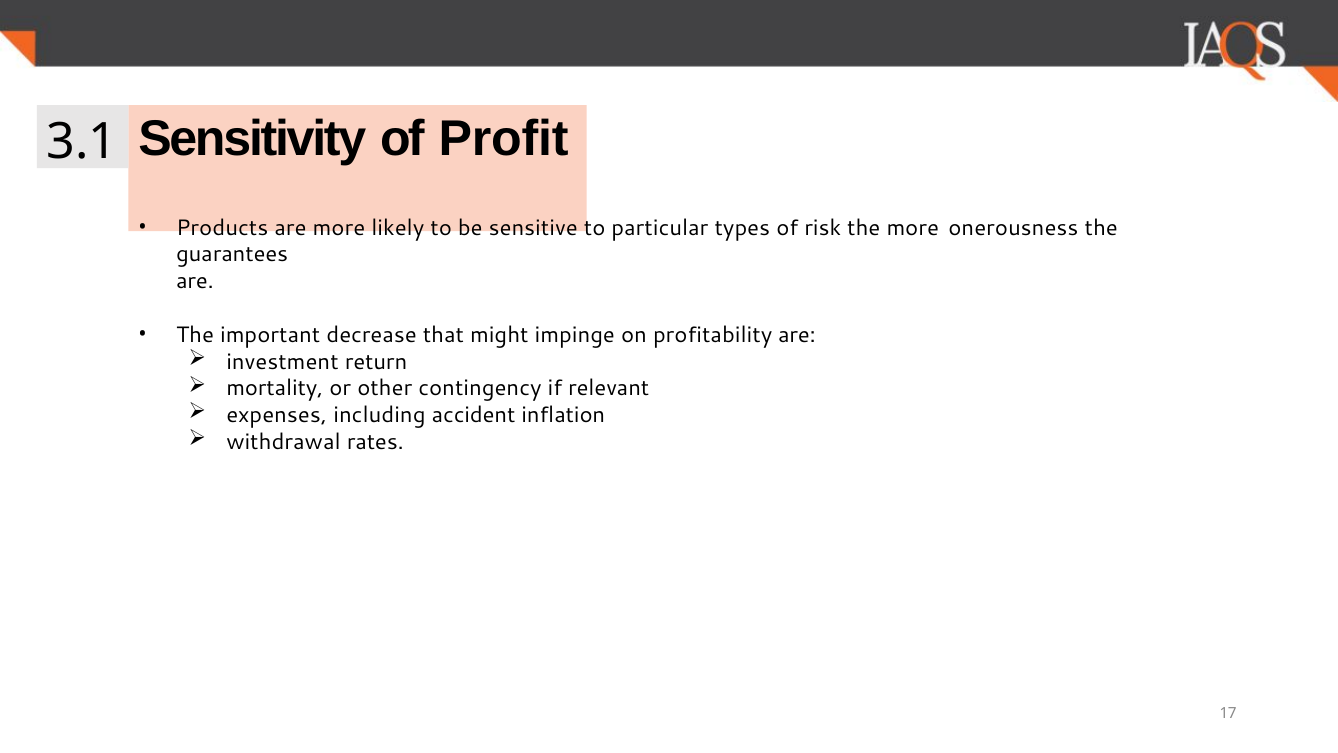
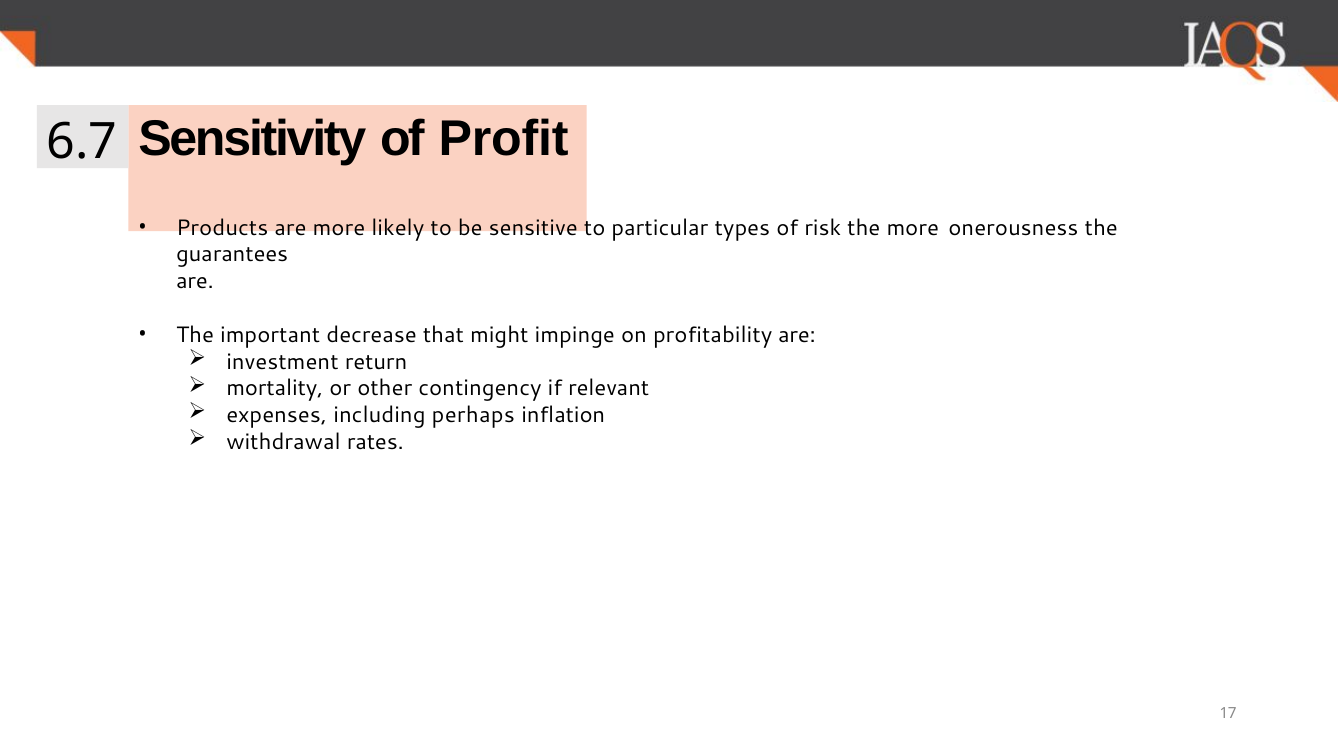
3.1: 3.1 -> 6.7 (82, 142)
accident: accident -> perhaps (473, 415)
